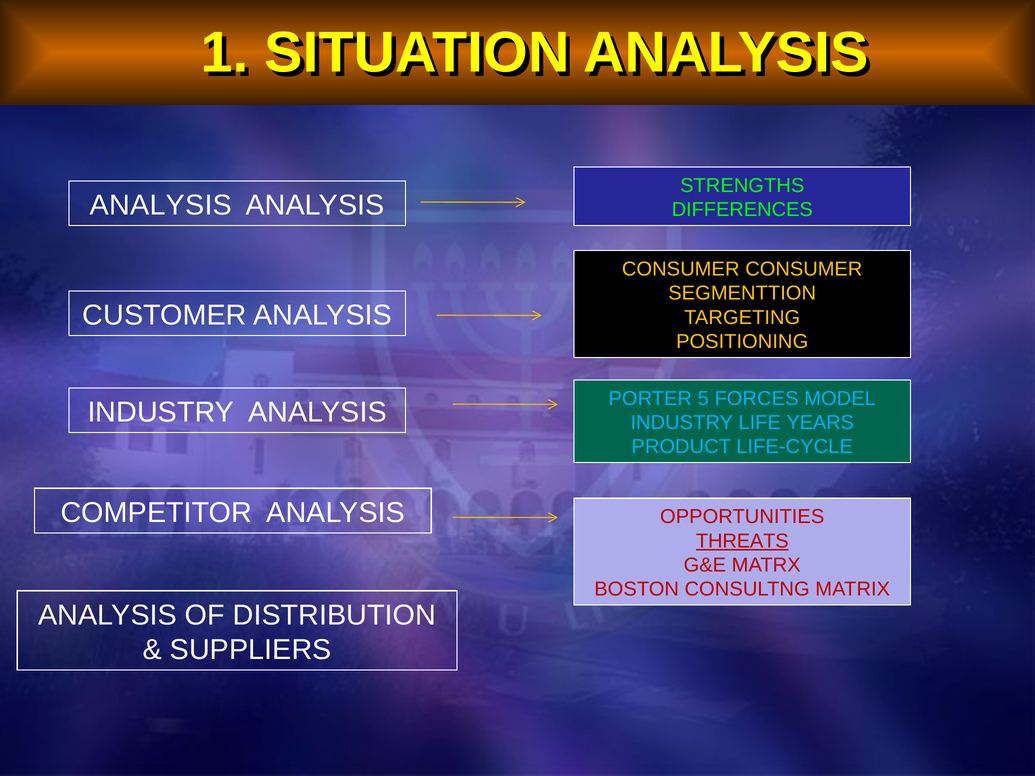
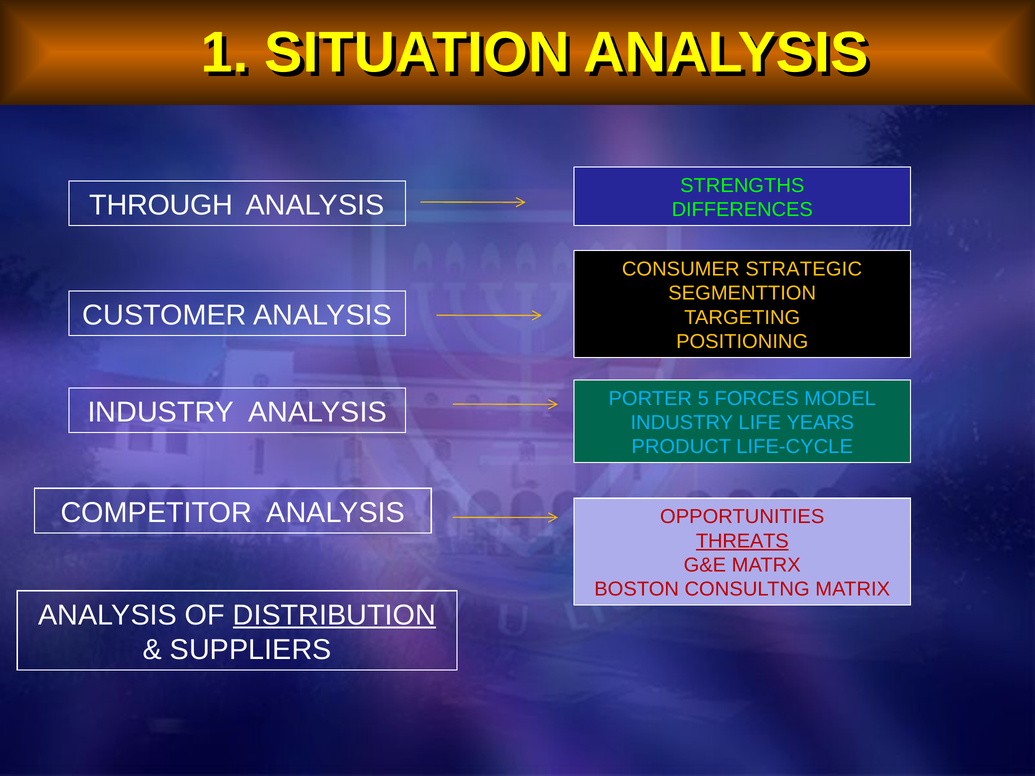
ANALYSIS: ANALYSIS -> THROUGH (161, 205)
CONSUMER CONSUMER: CONSUMER -> STRATEGIC (804, 269)
DISTRIBUTION underline: none -> present (334, 615)
